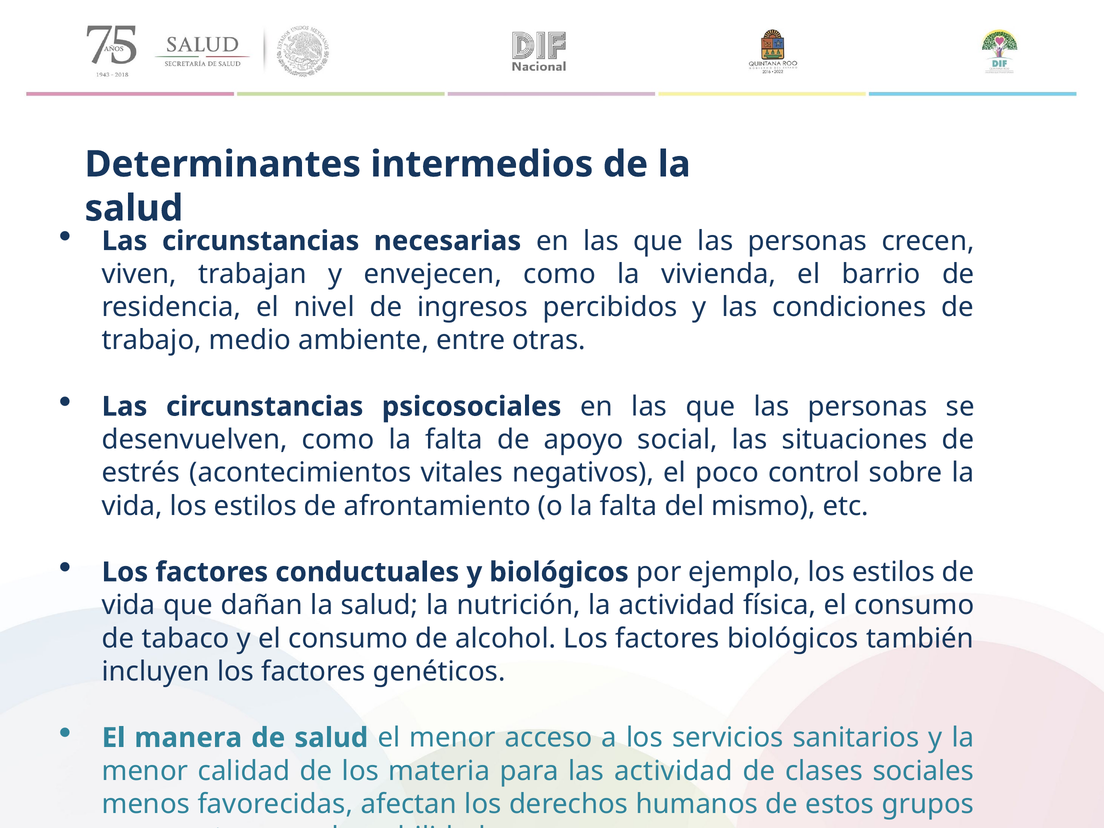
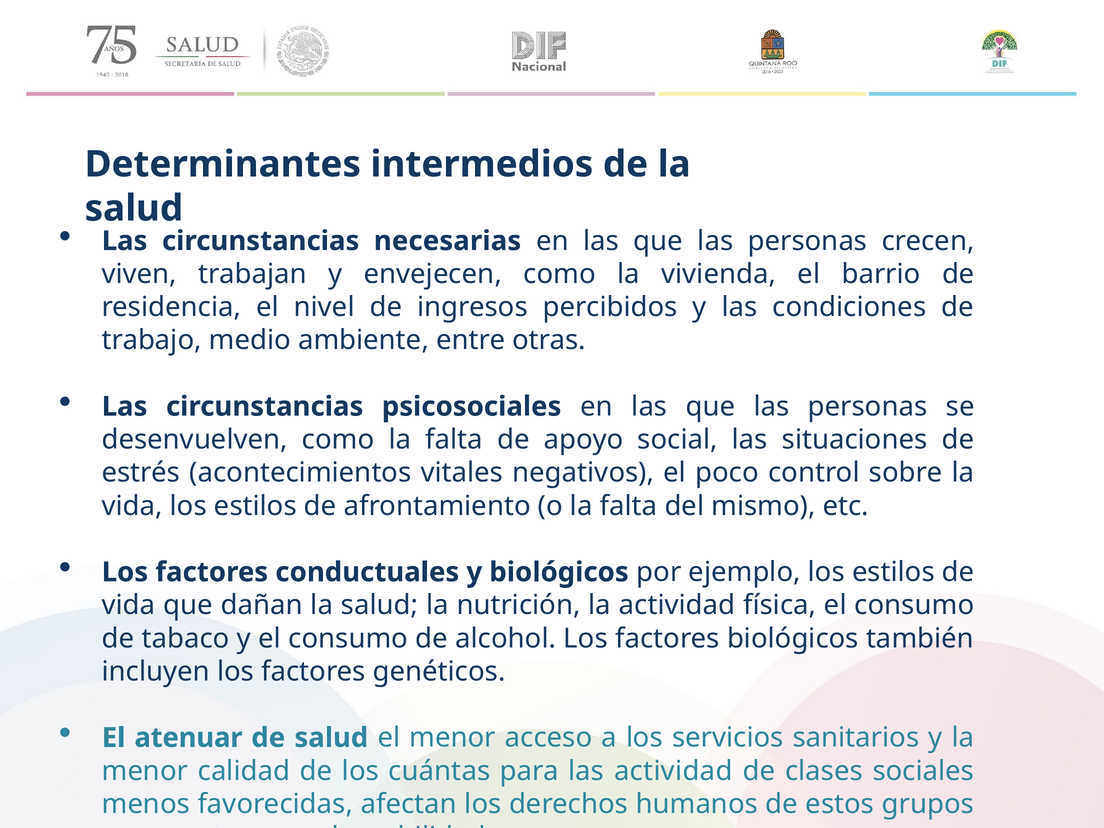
manera: manera -> atenuar (188, 738)
materia: materia -> cuántas (439, 771)
